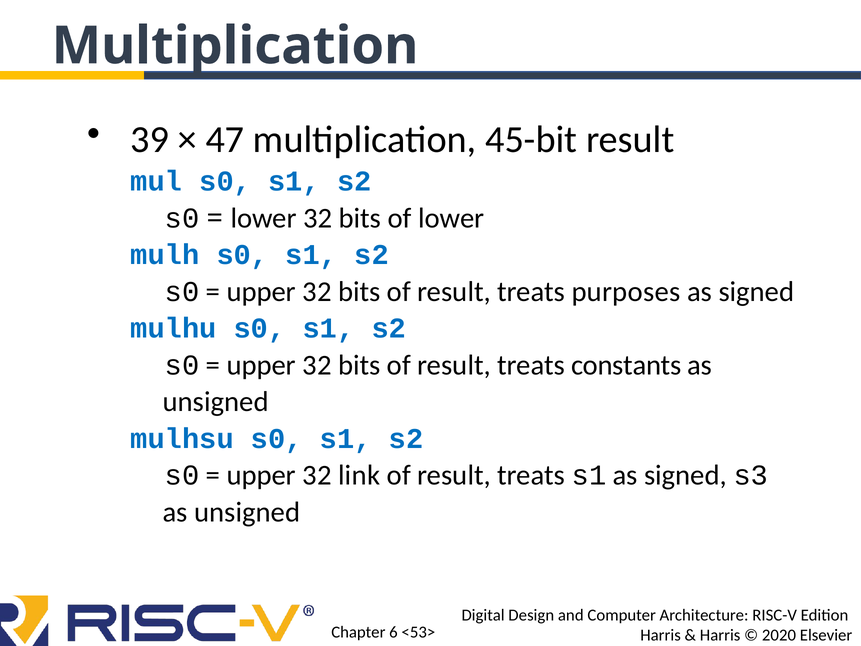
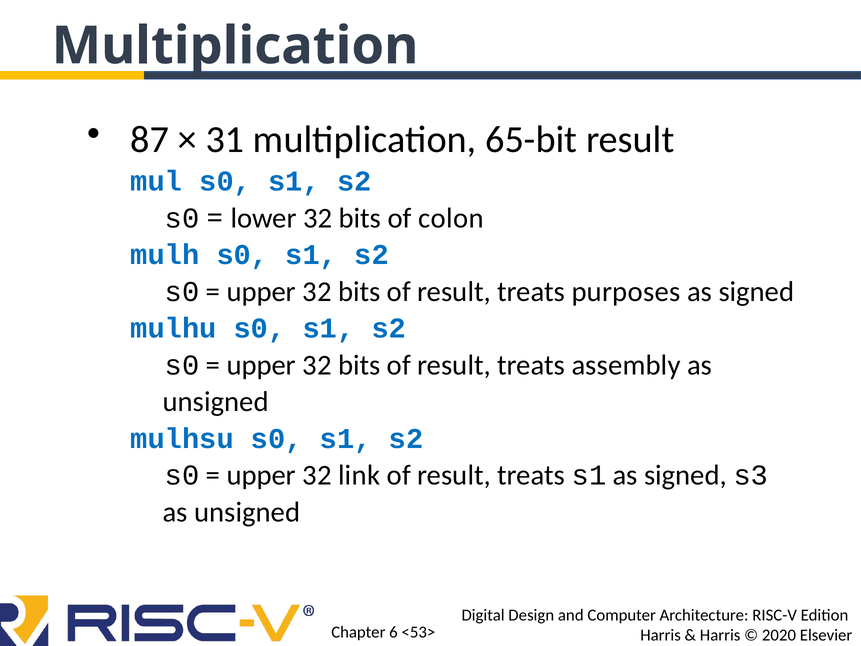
39: 39 -> 87 (150, 139)
47: 47 -> 31 (225, 139)
45-bit: 45-bit -> 65-bit (531, 139)
of lower: lower -> colon (451, 218)
constants: constants -> assembly (626, 365)
